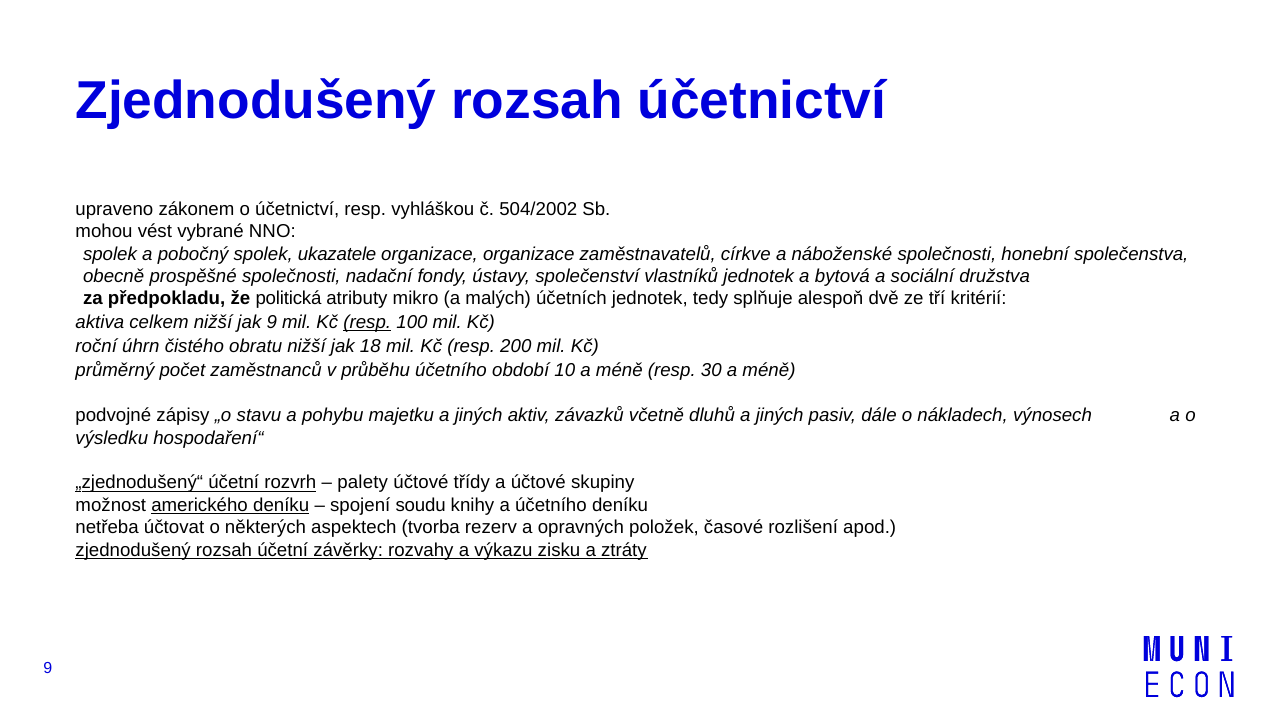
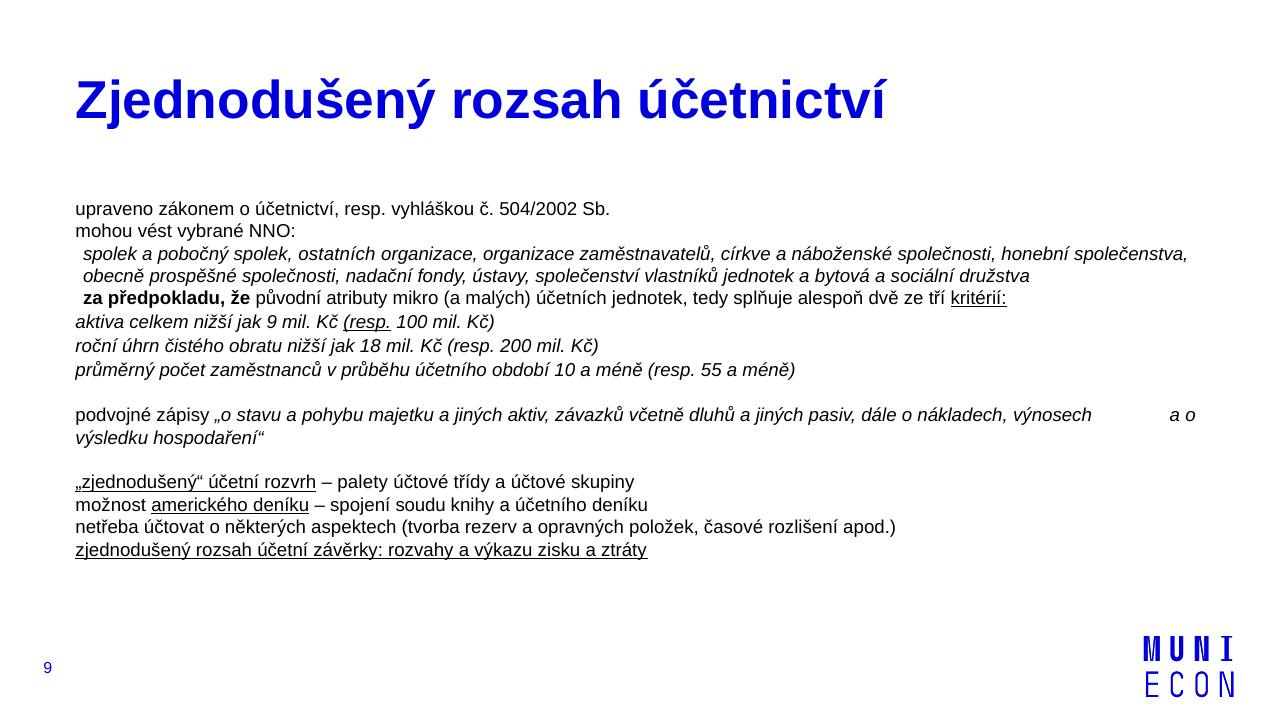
ukazatele: ukazatele -> ostatních (337, 254)
politická: politická -> původní (288, 299)
kritérií underline: none -> present (979, 299)
30: 30 -> 55 (711, 371)
